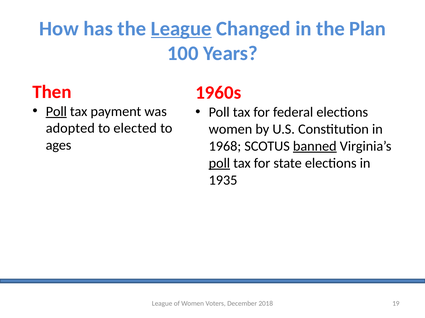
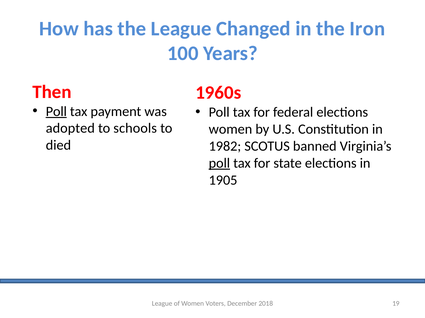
League underline: present -> none (181, 29)
Plan: Plan -> Iron (367, 29)
elected: elected -> schools (135, 129)
ages: ages -> died (58, 146)
1968: 1968 -> 1982 (225, 146)
banned underline: present -> none (315, 146)
1935: 1935 -> 1905 (223, 180)
